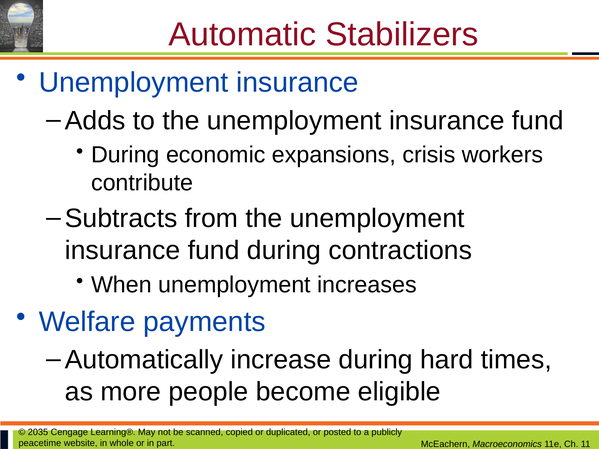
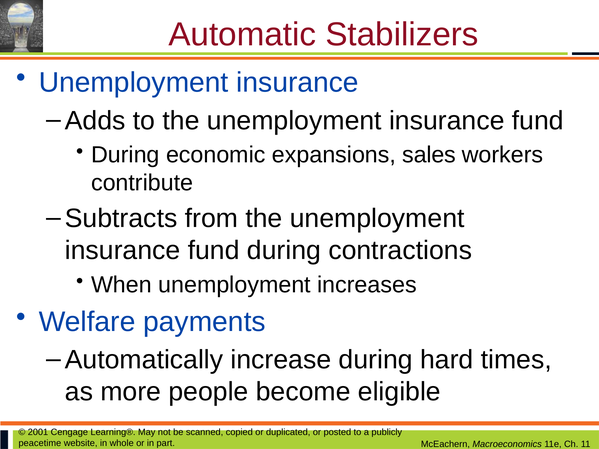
crisis: crisis -> sales (429, 155)
2035: 2035 -> 2001 (38, 432)
